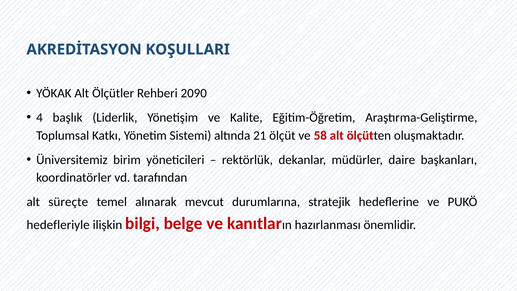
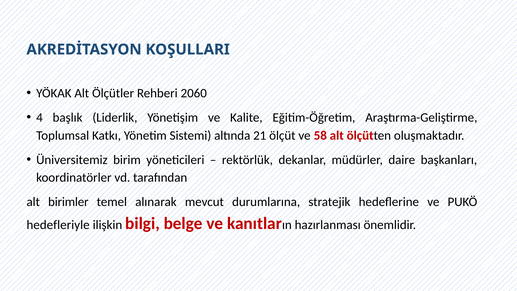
2090: 2090 -> 2060 (194, 93)
süreçte: süreçte -> birimler (68, 202)
